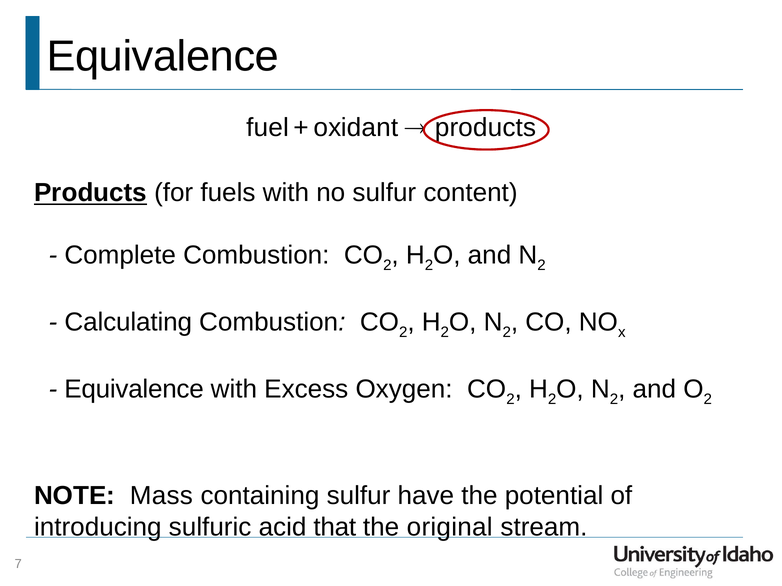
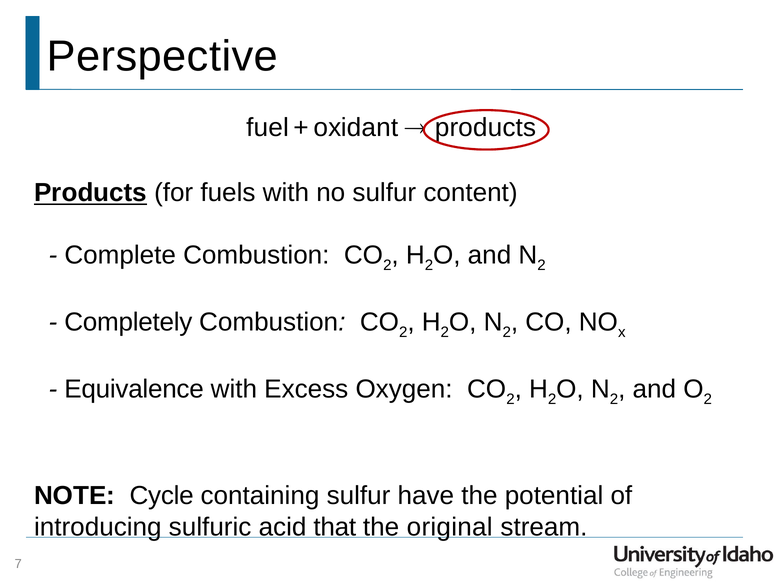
Equivalence: Equivalence -> Perspective (162, 56)
Calculating: Calculating -> Completely (128, 322)
Mass: Mass -> Cycle (162, 496)
